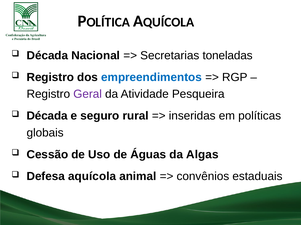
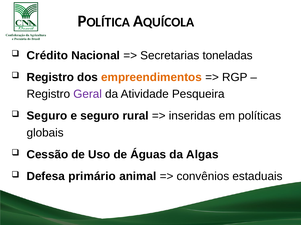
Década: Década -> Crédito (47, 56)
empreendimentos colour: blue -> orange (151, 77)
Década: Década -> Seguro (47, 116)
aquícola: aquícola -> primário (92, 177)
